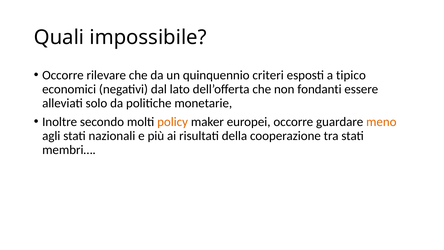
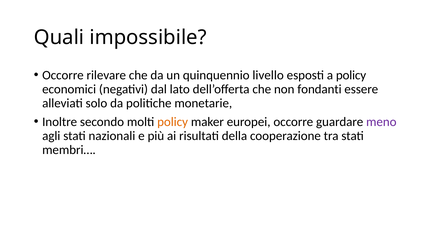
criteri: criteri -> livello (268, 75)
a tipico: tipico -> policy (351, 75)
meno colour: orange -> purple (381, 122)
